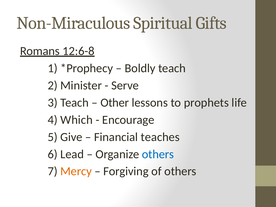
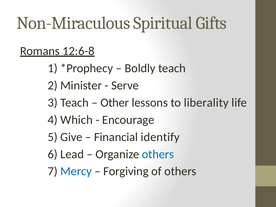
prophets: prophets -> liberality (206, 103)
teaches: teaches -> identify (160, 137)
Mercy colour: orange -> blue (76, 171)
